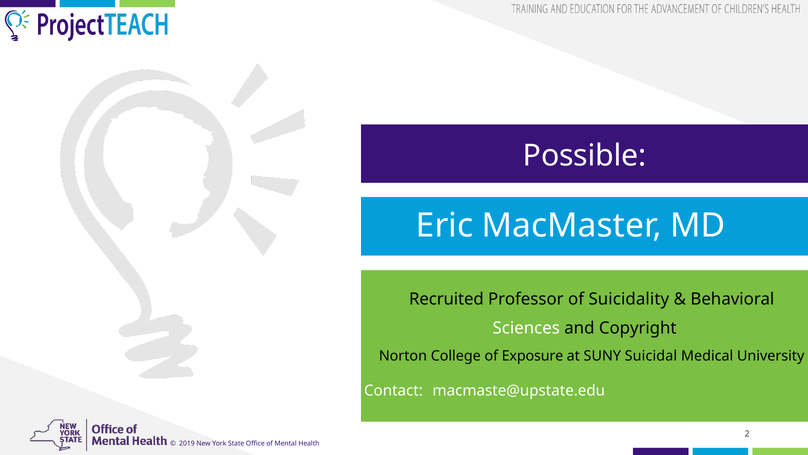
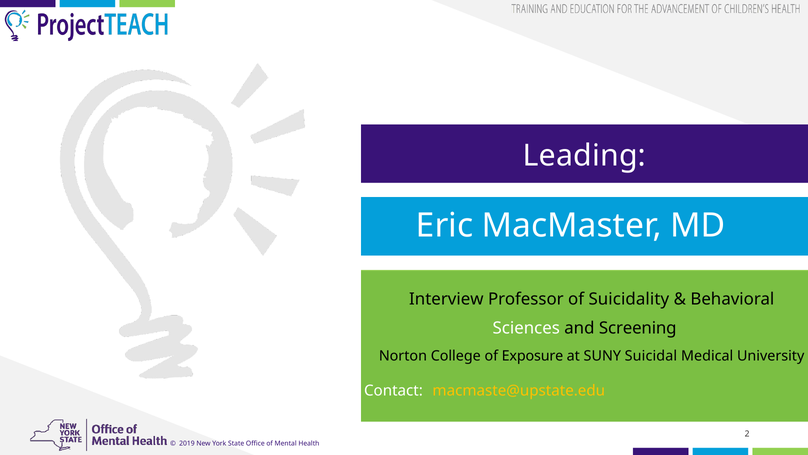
Possible: Possible -> Leading (584, 156)
Recruited: Recruited -> Interview (446, 299)
Copyright: Copyright -> Screening (638, 328)
macmaste@upstate.edu colour: white -> yellow (519, 390)
